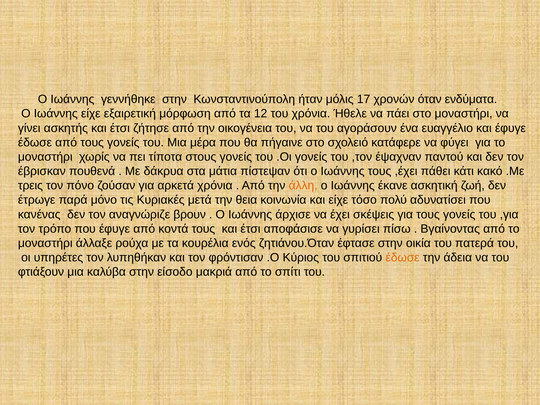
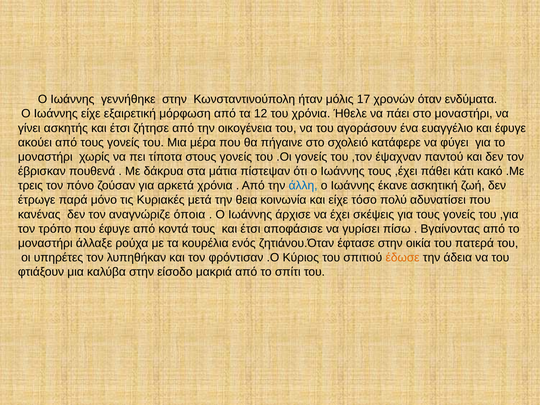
έδωσε: έδωσε -> ακούει (35, 142)
άλλη colour: orange -> blue (303, 186)
βρουν: βρουν -> όποια (189, 214)
